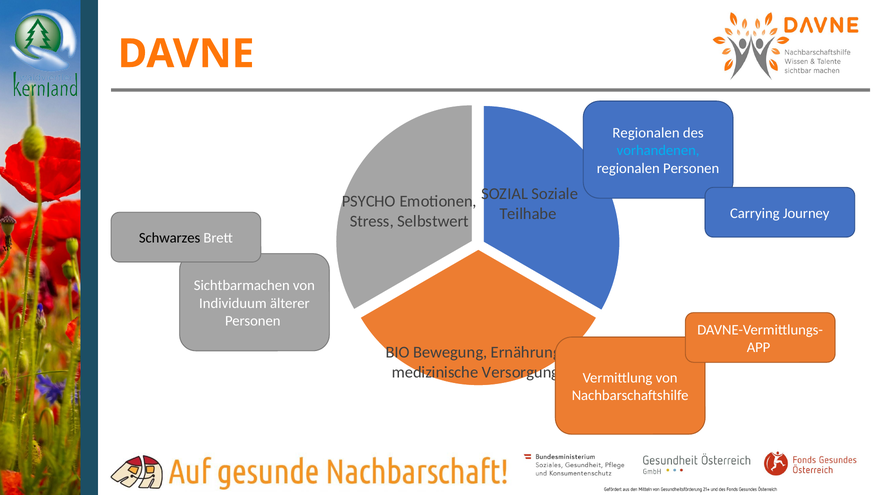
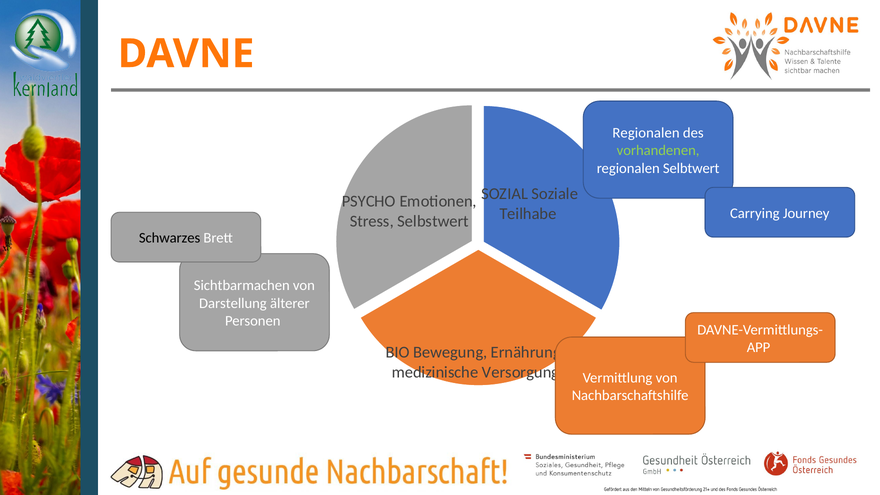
vorhandenen colour: light blue -> light green (658, 151)
regionalen Personen: Personen -> Selbtwert (691, 168)
Individuum: Individuum -> Darstellung (233, 303)
